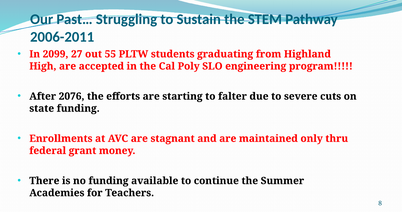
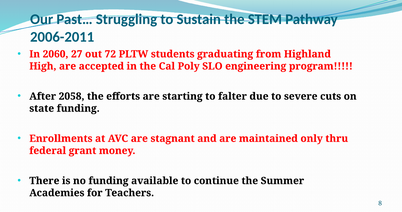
2099: 2099 -> 2060 (56, 54)
55: 55 -> 72 (110, 54)
2076: 2076 -> 2058 (72, 96)
